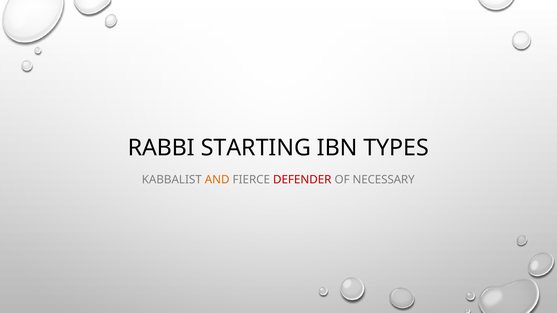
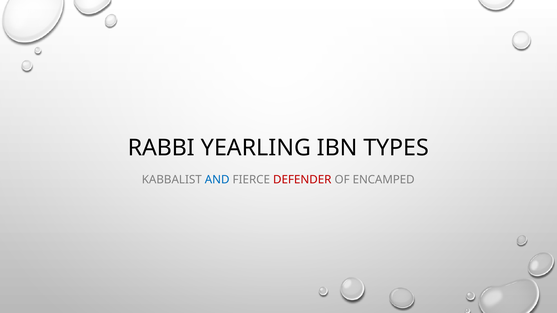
STARTING: STARTING -> YEARLING (256, 148)
AND colour: orange -> blue (217, 180)
NECESSARY: NECESSARY -> ENCAMPED (384, 180)
